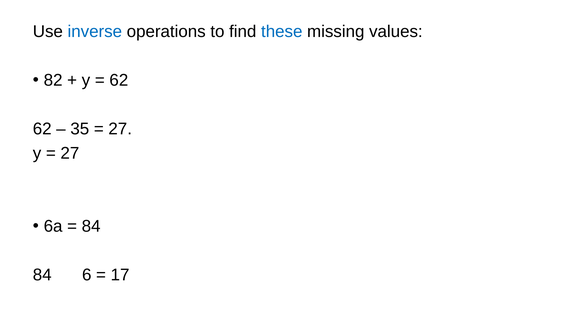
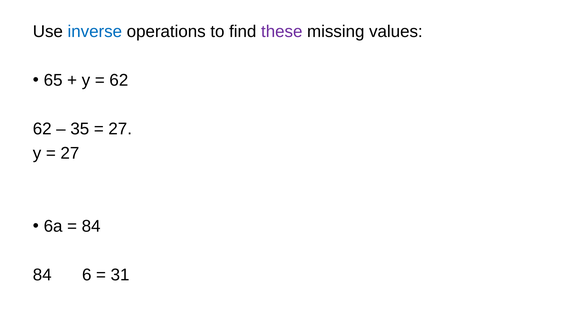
these colour: blue -> purple (282, 32)
82: 82 -> 65 (53, 80)
17: 17 -> 31 (120, 275)
